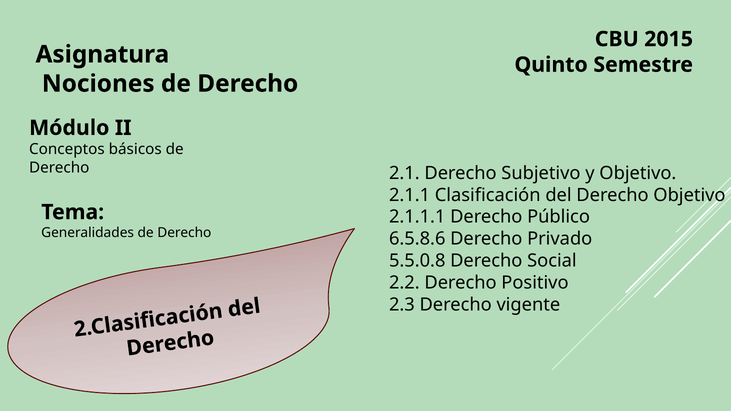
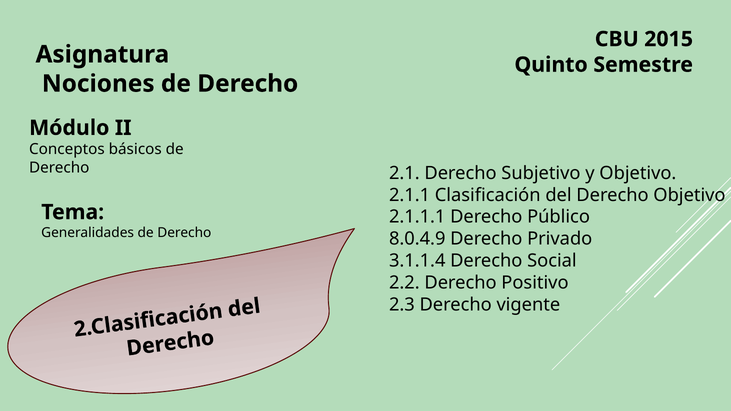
6.5.8.6: 6.5.8.6 -> 8.0.4.9 (417, 239)
5.5.0.8: 5.5.0.8 -> 3.1.1.4 (417, 261)
